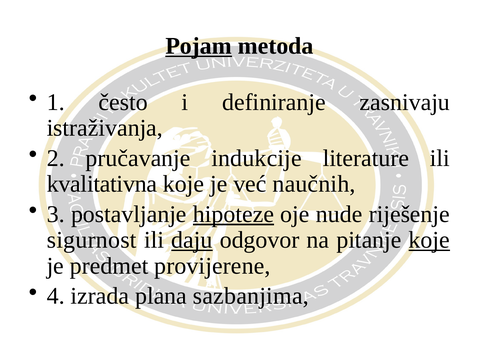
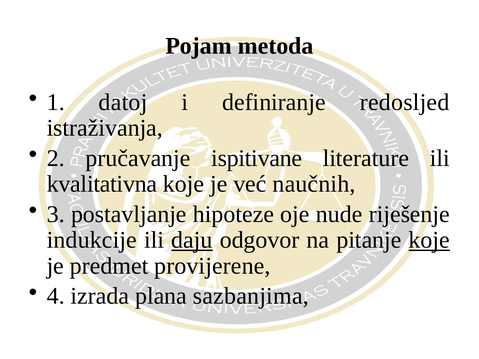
Pojam underline: present -> none (199, 46)
često: često -> datoj (123, 102)
zasnivaju: zasnivaju -> redosljed (405, 102)
indukcije: indukcije -> ispitivane (257, 158)
hipoteze underline: present -> none (233, 214)
sigurnost: sigurnost -> indukcije (92, 240)
